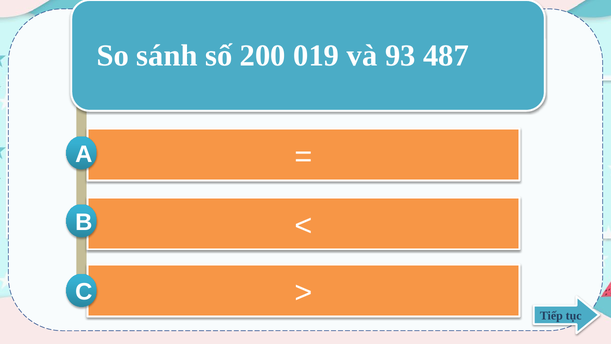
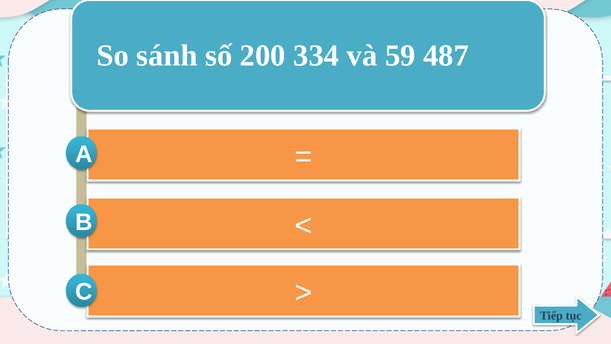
019: 019 -> 334 (316, 56)
93: 93 -> 59 (400, 56)
